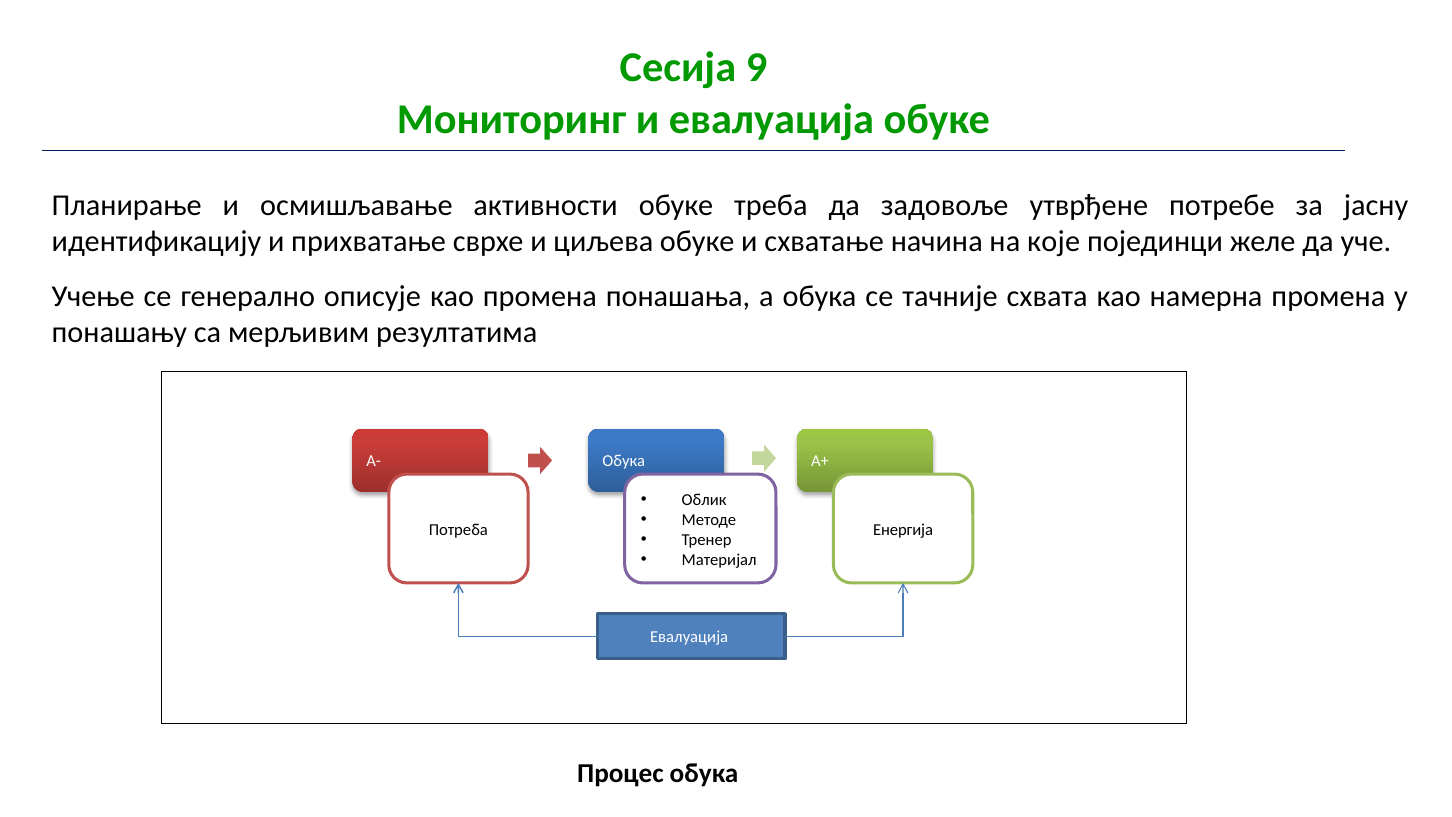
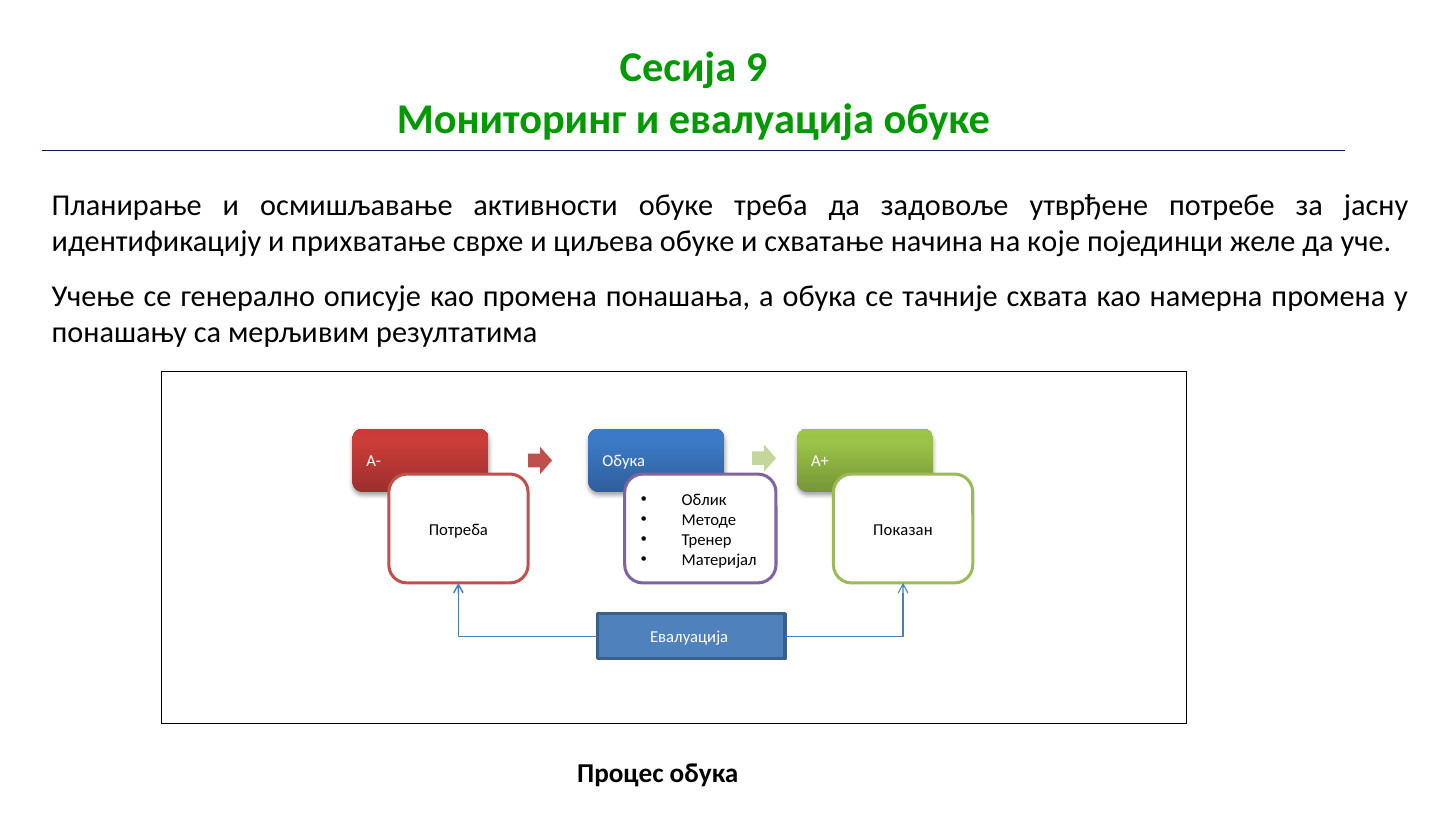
Енергија: Енергија -> Показан (903, 529)
